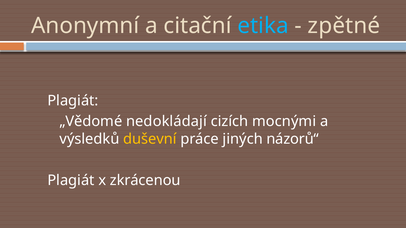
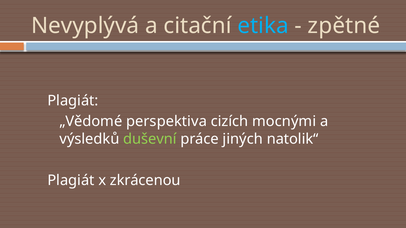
Anonymní: Anonymní -> Nevyplývá (85, 26)
nedokládají: nedokládají -> perspektiva (167, 122)
duševní colour: yellow -> light green (150, 139)
názorů“: názorů“ -> natolik“ (293, 139)
